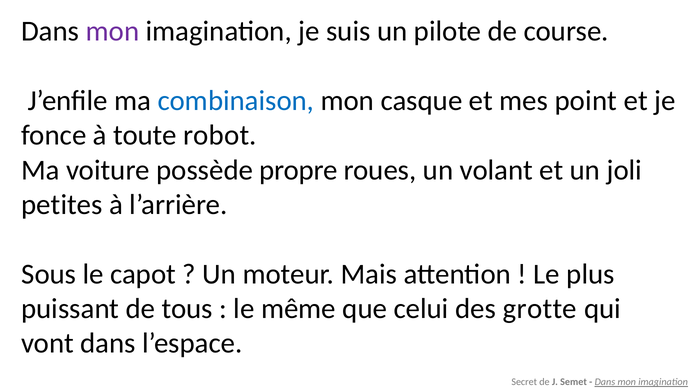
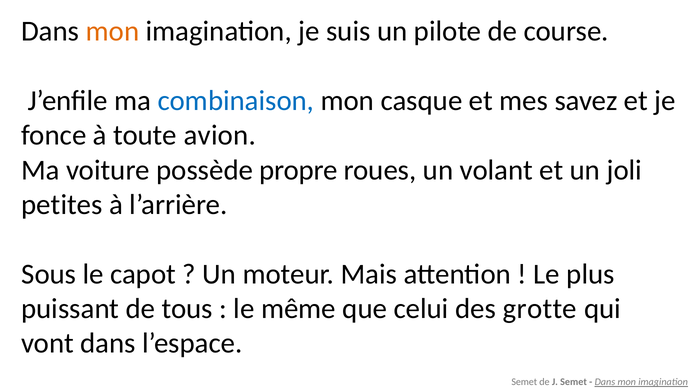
mon colour: purple -> orange (112, 31)
point: point -> savez (586, 101)
robot: robot -> avion (220, 135)
Secret: Secret -> Semet (524, 382)
